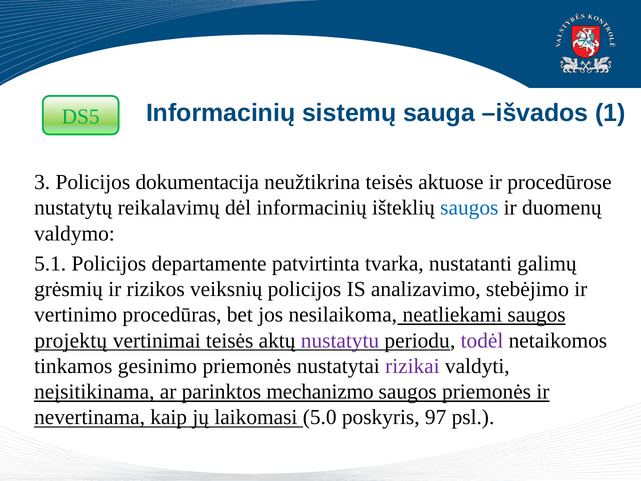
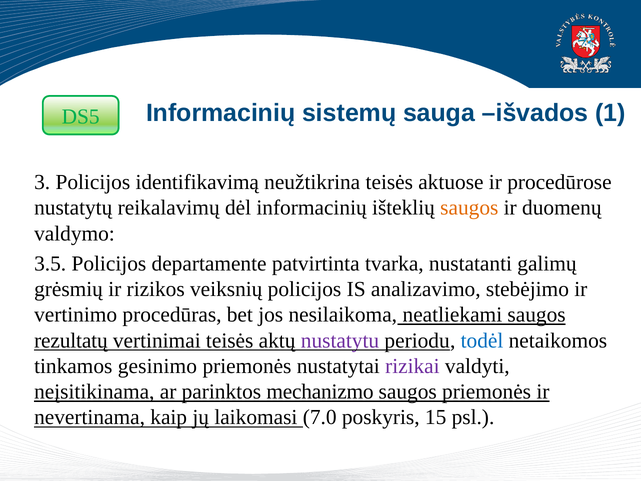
dokumentacija: dokumentacija -> identifikavimą (197, 182)
saugos colour: blue -> orange (469, 208)
5.1: 5.1 -> 3.5 (50, 263)
projektų: projektų -> rezultatų (71, 340)
todėl colour: purple -> blue (482, 340)
5.0: 5.0 -> 7.0 (320, 417)
97: 97 -> 15 (436, 417)
